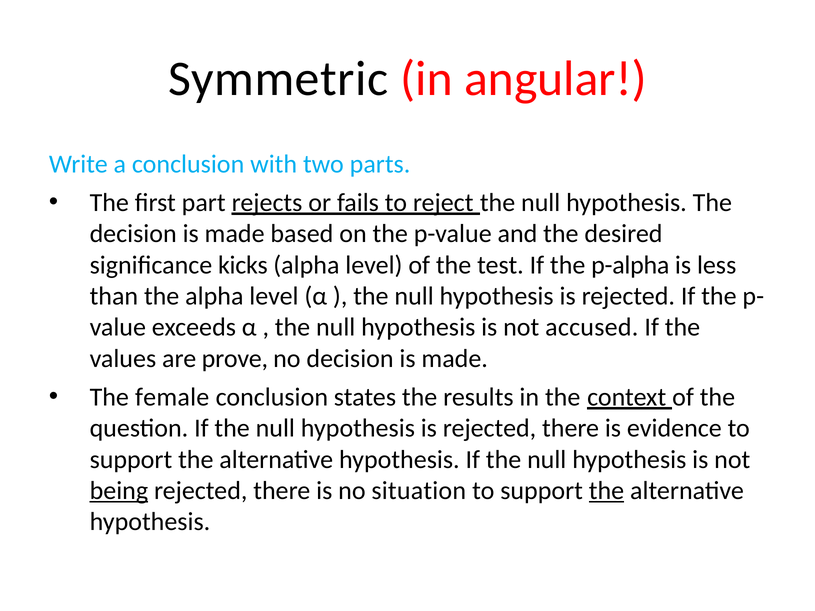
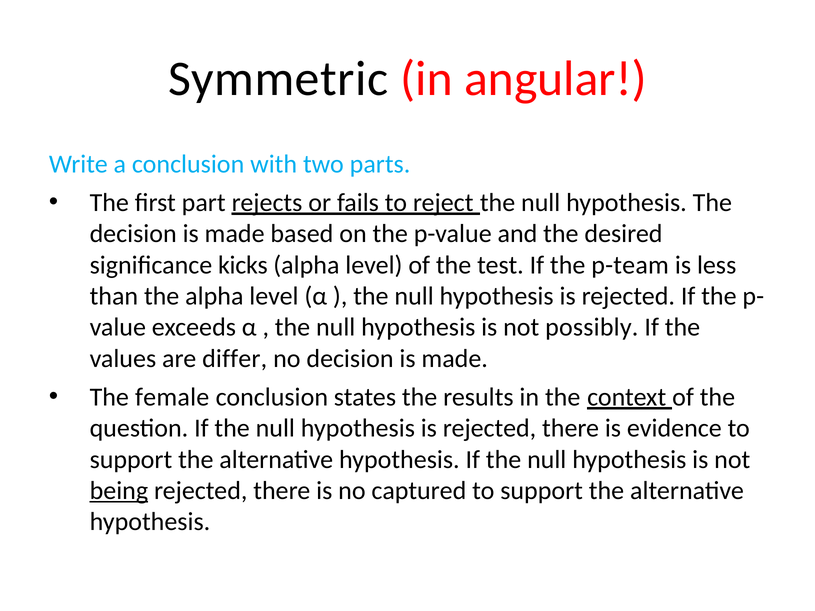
p-alpha: p-alpha -> p-team (630, 265)
accused: accused -> possibly (592, 327)
prove: prove -> differ (235, 359)
situation: situation -> captured (419, 491)
the underline: present -> none (607, 491)
